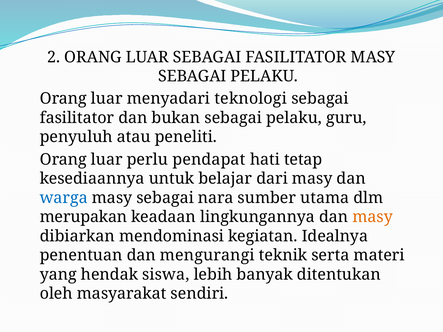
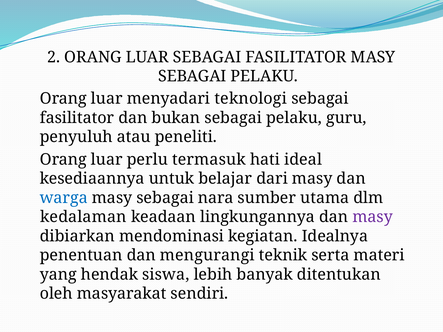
pendapat: pendapat -> termasuk (209, 160)
tetap: tetap -> ideal (303, 160)
merupakan: merupakan -> kedalaman (83, 217)
masy colour: orange -> purple (373, 217)
